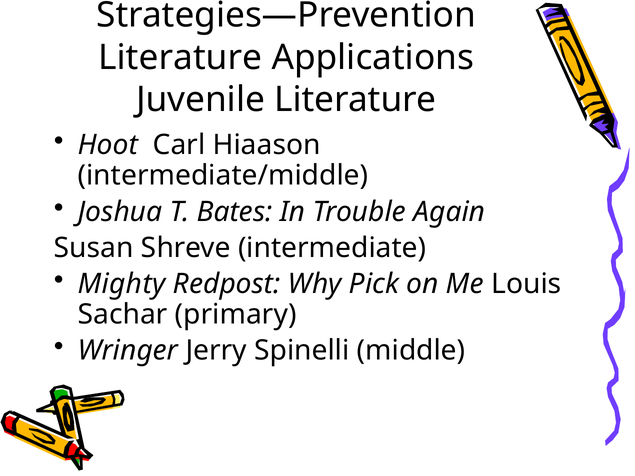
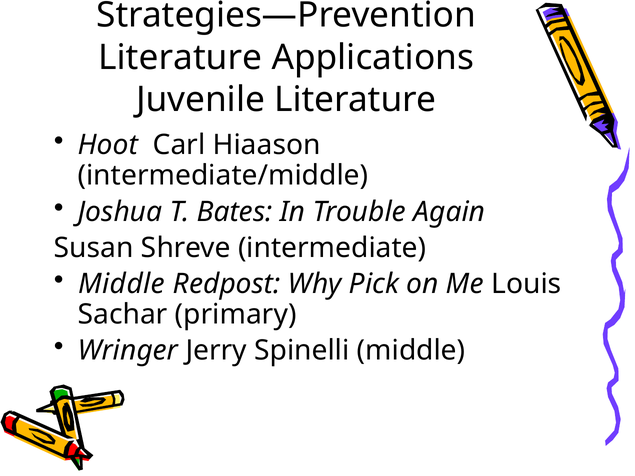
Mighty: Mighty -> Middle (122, 284)
